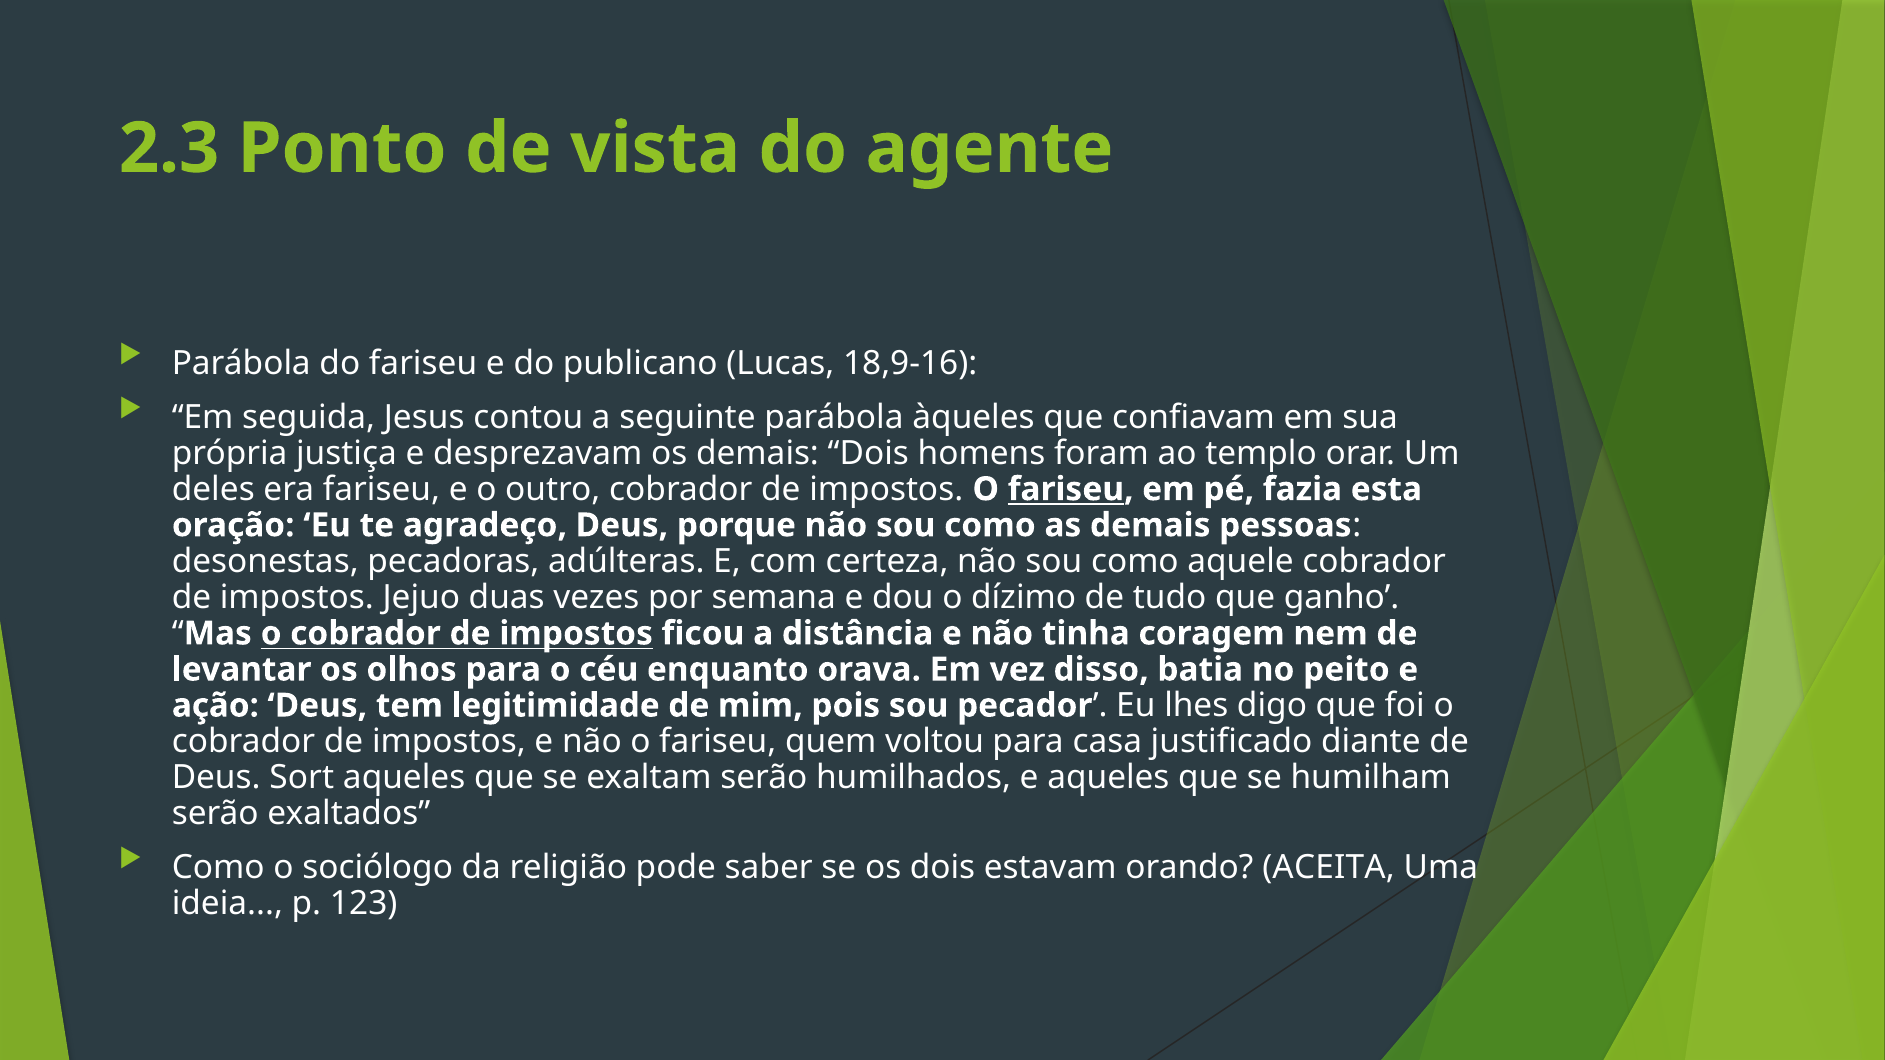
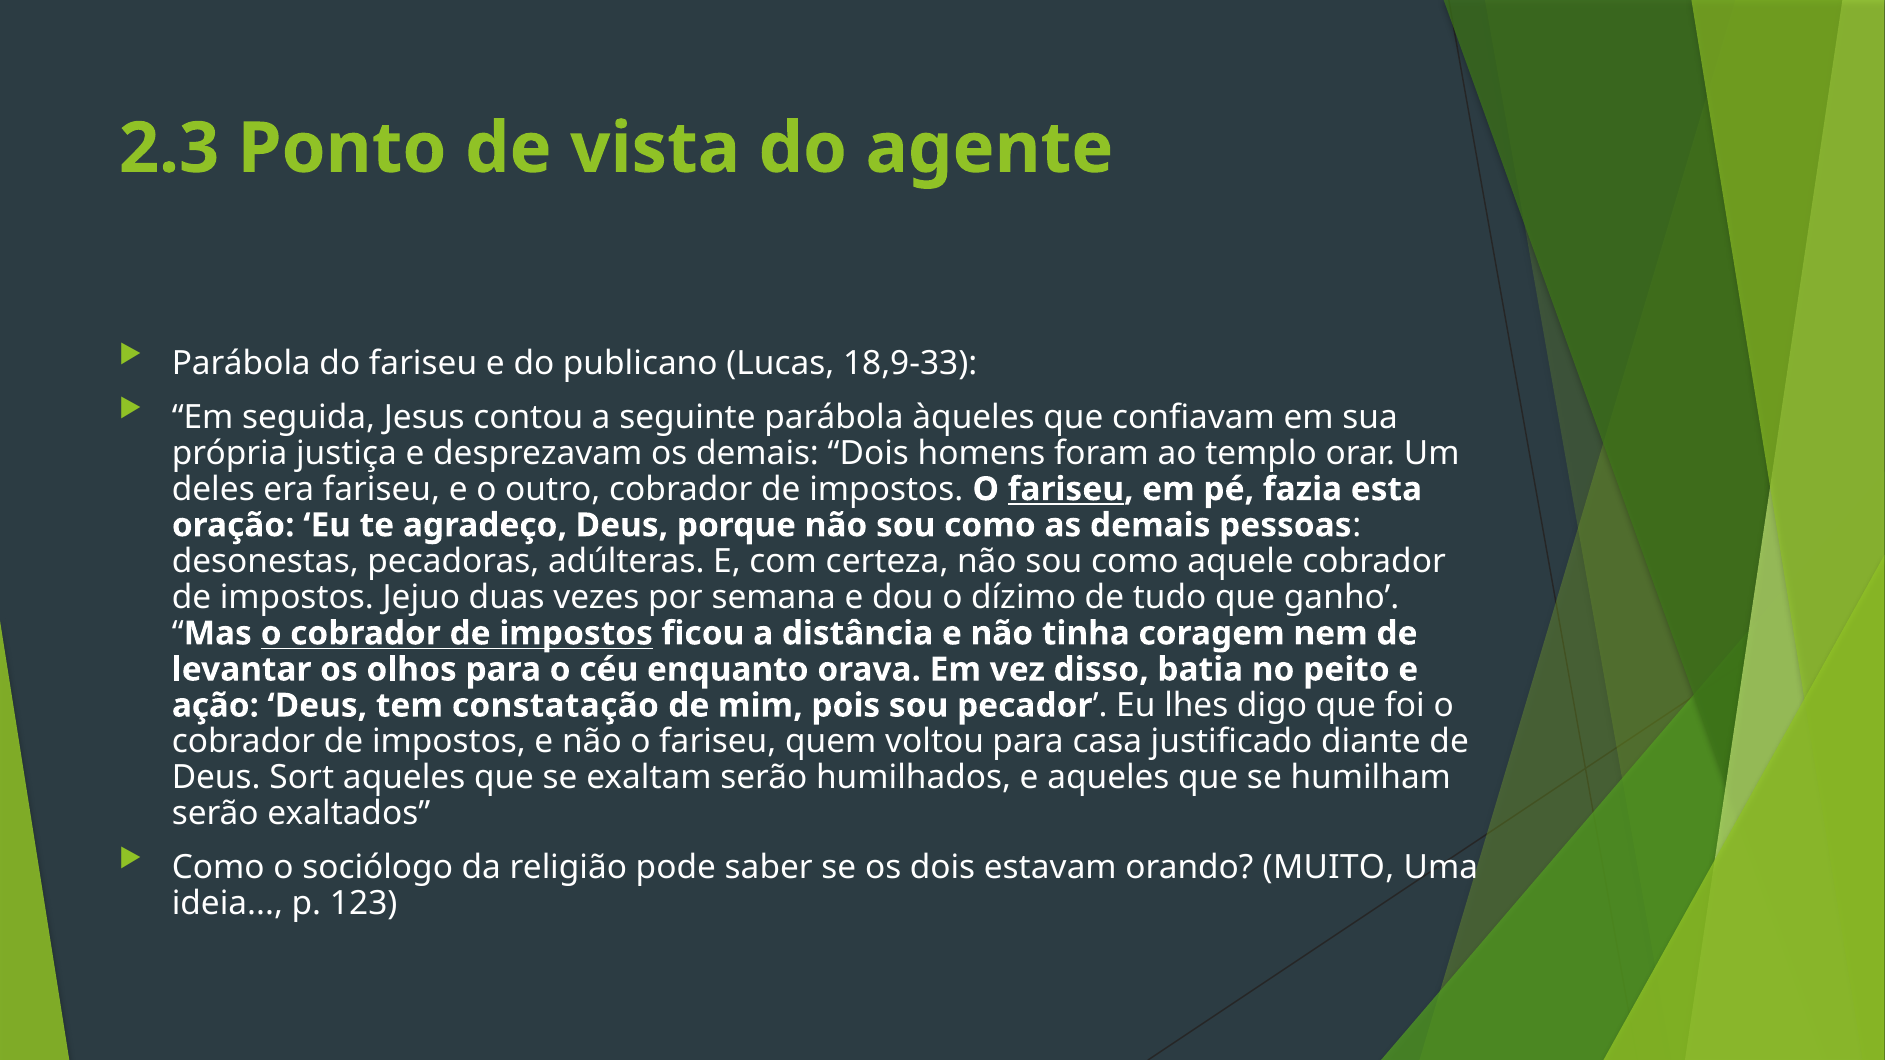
18,9-16: 18,9-16 -> 18,9-33 (910, 364)
legitimidade: legitimidade -> constatação (555, 706)
ACEITA: ACEITA -> MUITO (1328, 868)
